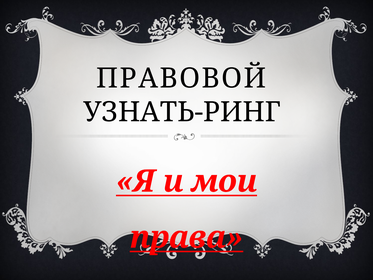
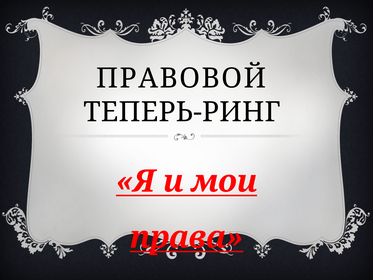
УЗНАТЬ-РИНГ: УЗНАТЬ-РИНГ -> ТЕПЕРЬ-РИНГ (182, 112)
